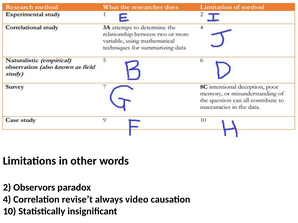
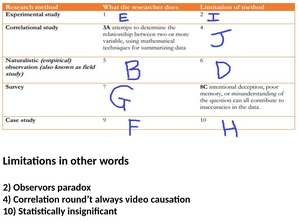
revise’t: revise’t -> round’t (77, 200)
